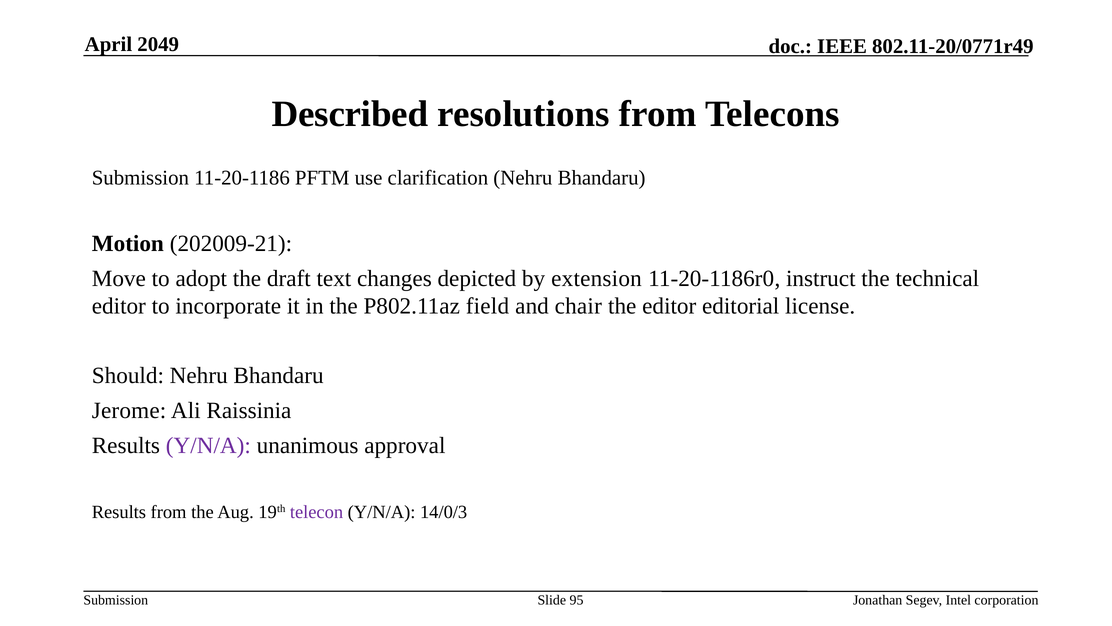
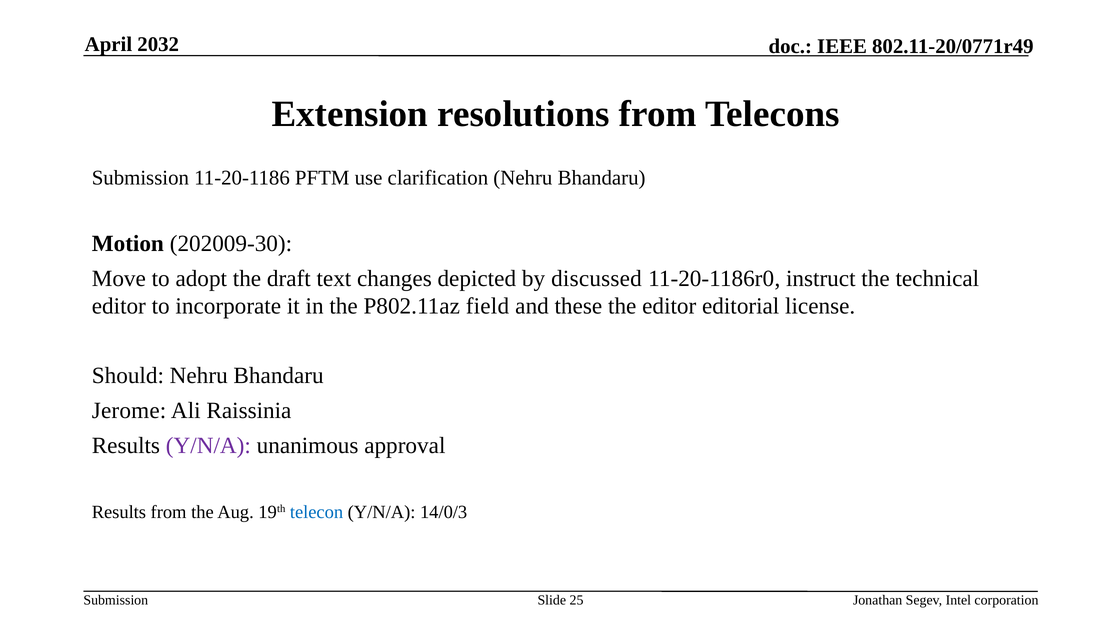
2049: 2049 -> 2032 (158, 44)
Described: Described -> Extension (350, 114)
202009-21: 202009-21 -> 202009-30 (231, 243)
extension: extension -> discussed (596, 278)
chair: chair -> these (578, 306)
telecon colour: purple -> blue (317, 511)
95: 95 -> 25 (577, 600)
